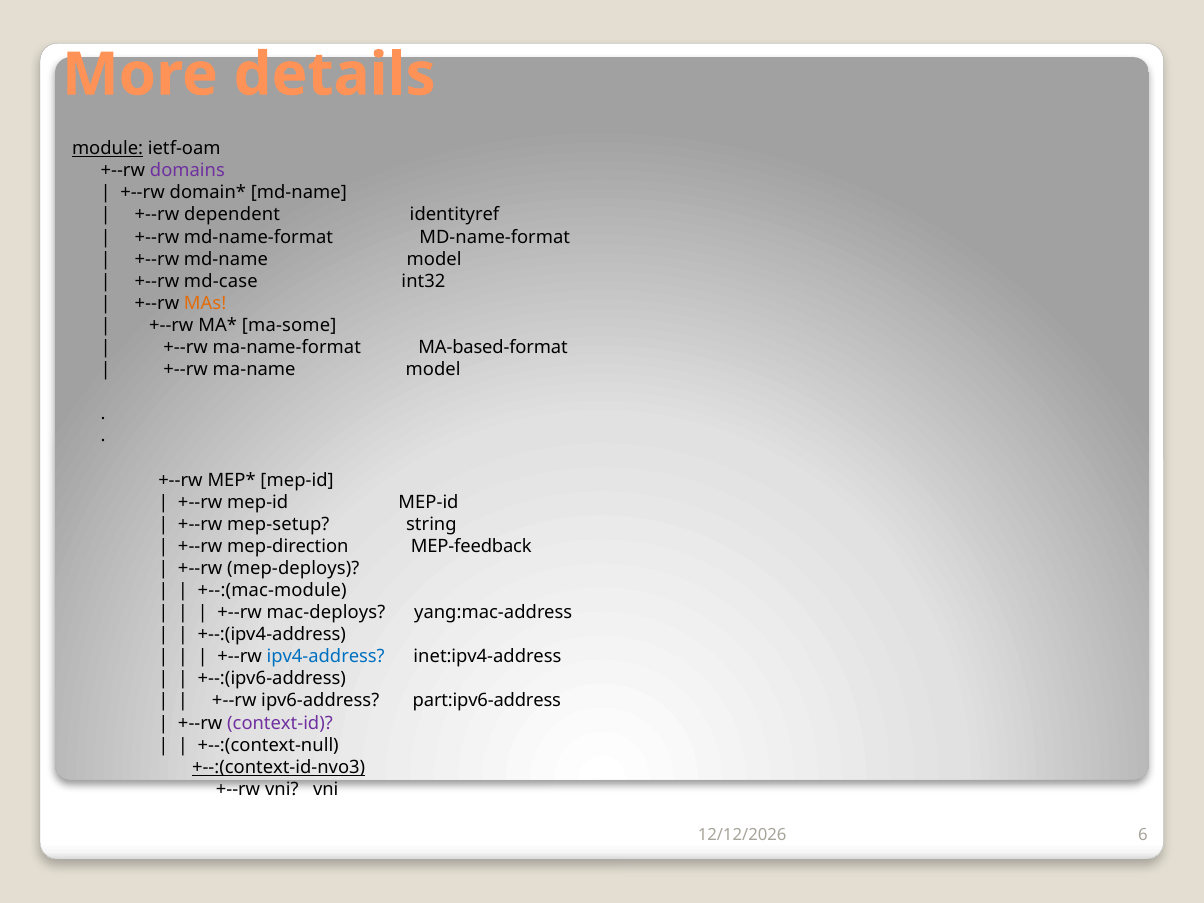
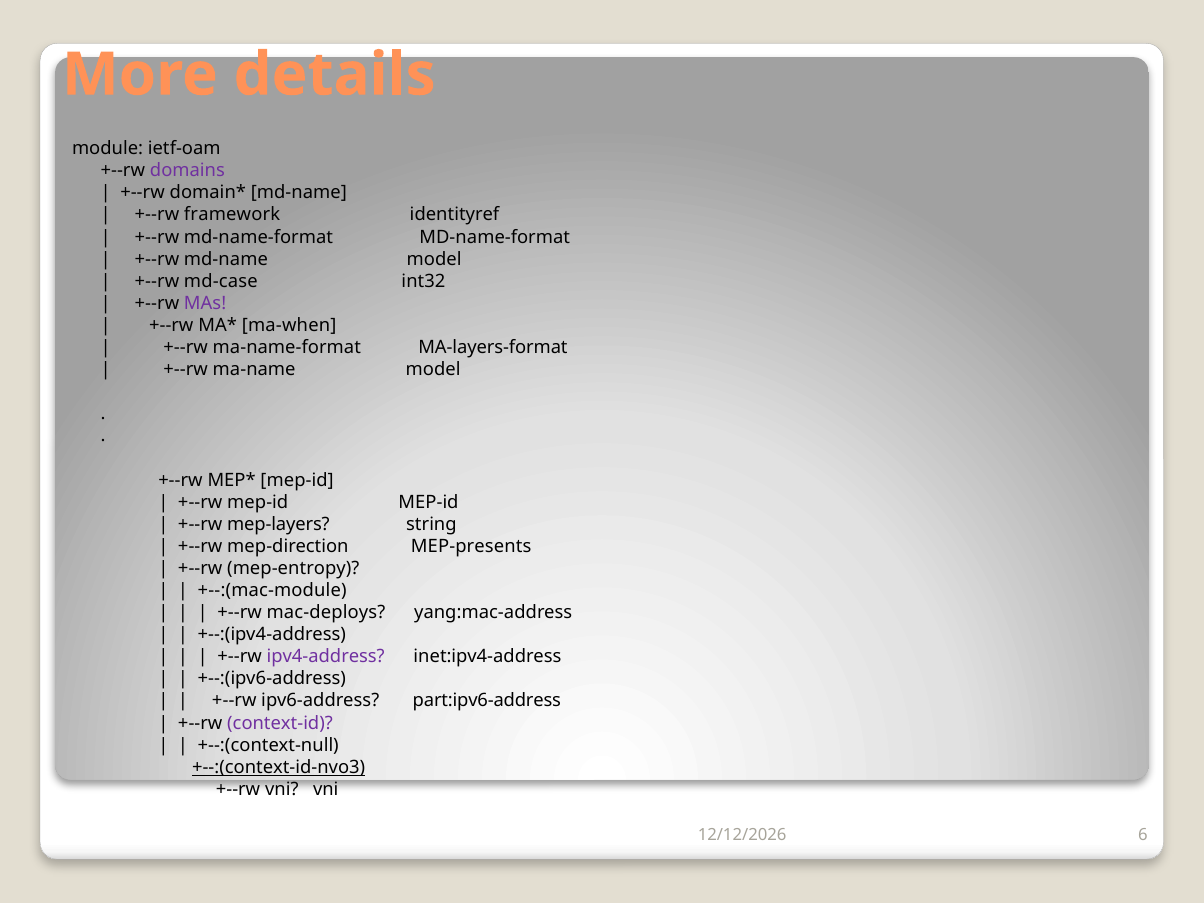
module underline: present -> none (108, 149)
dependent: dependent -> framework (232, 215)
MAs colour: orange -> purple (205, 303)
ma-some: ma-some -> ma-when (289, 325)
MA-based-format: MA-based-format -> MA-layers-format (493, 347)
mep-setup: mep-setup -> mep-layers (278, 524)
MEP-feedback: MEP-feedback -> MEP-presents (471, 546)
mep-deploys: mep-deploys -> mep-entropy (293, 568)
ipv4-address colour: blue -> purple (326, 657)
